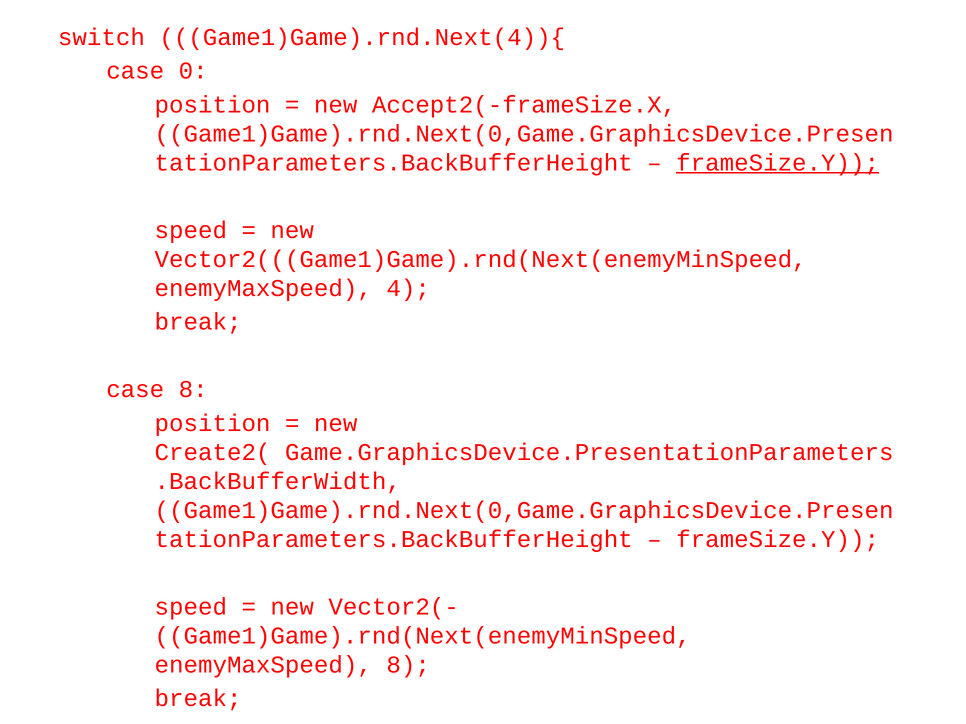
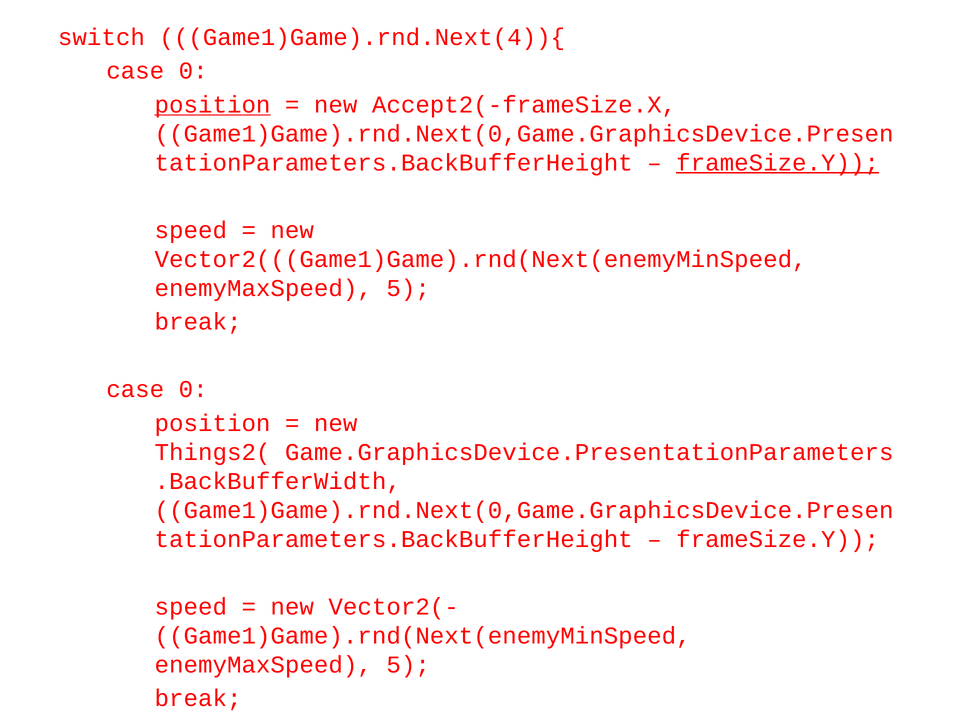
position underline: none -> present (213, 105)
4: 4 -> 5 (408, 288)
8: 8 -> 0 (193, 390)
Create2(: Create2( -> Things2( (213, 452)
8: 8 -> 5 (408, 665)
